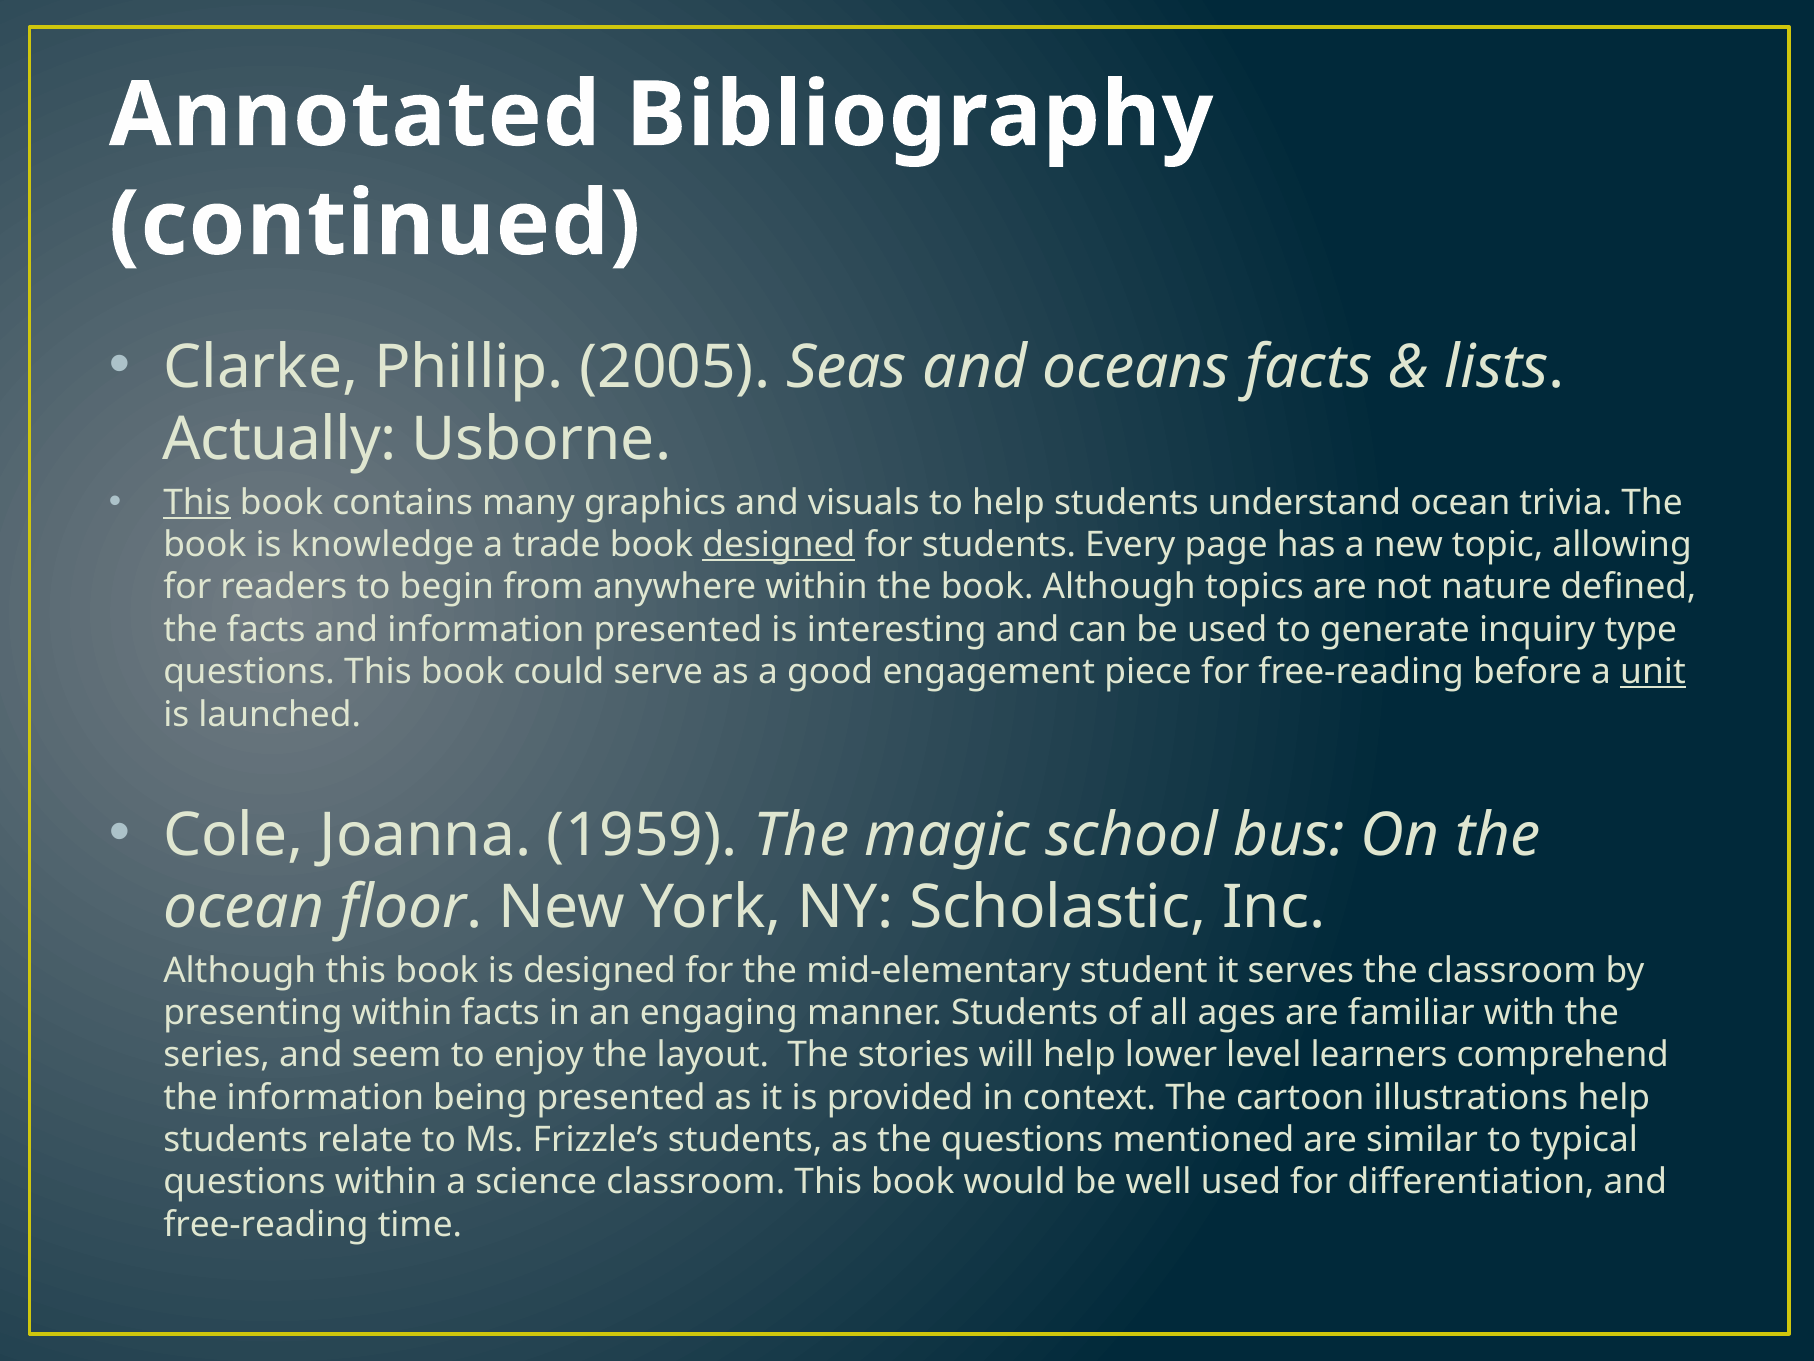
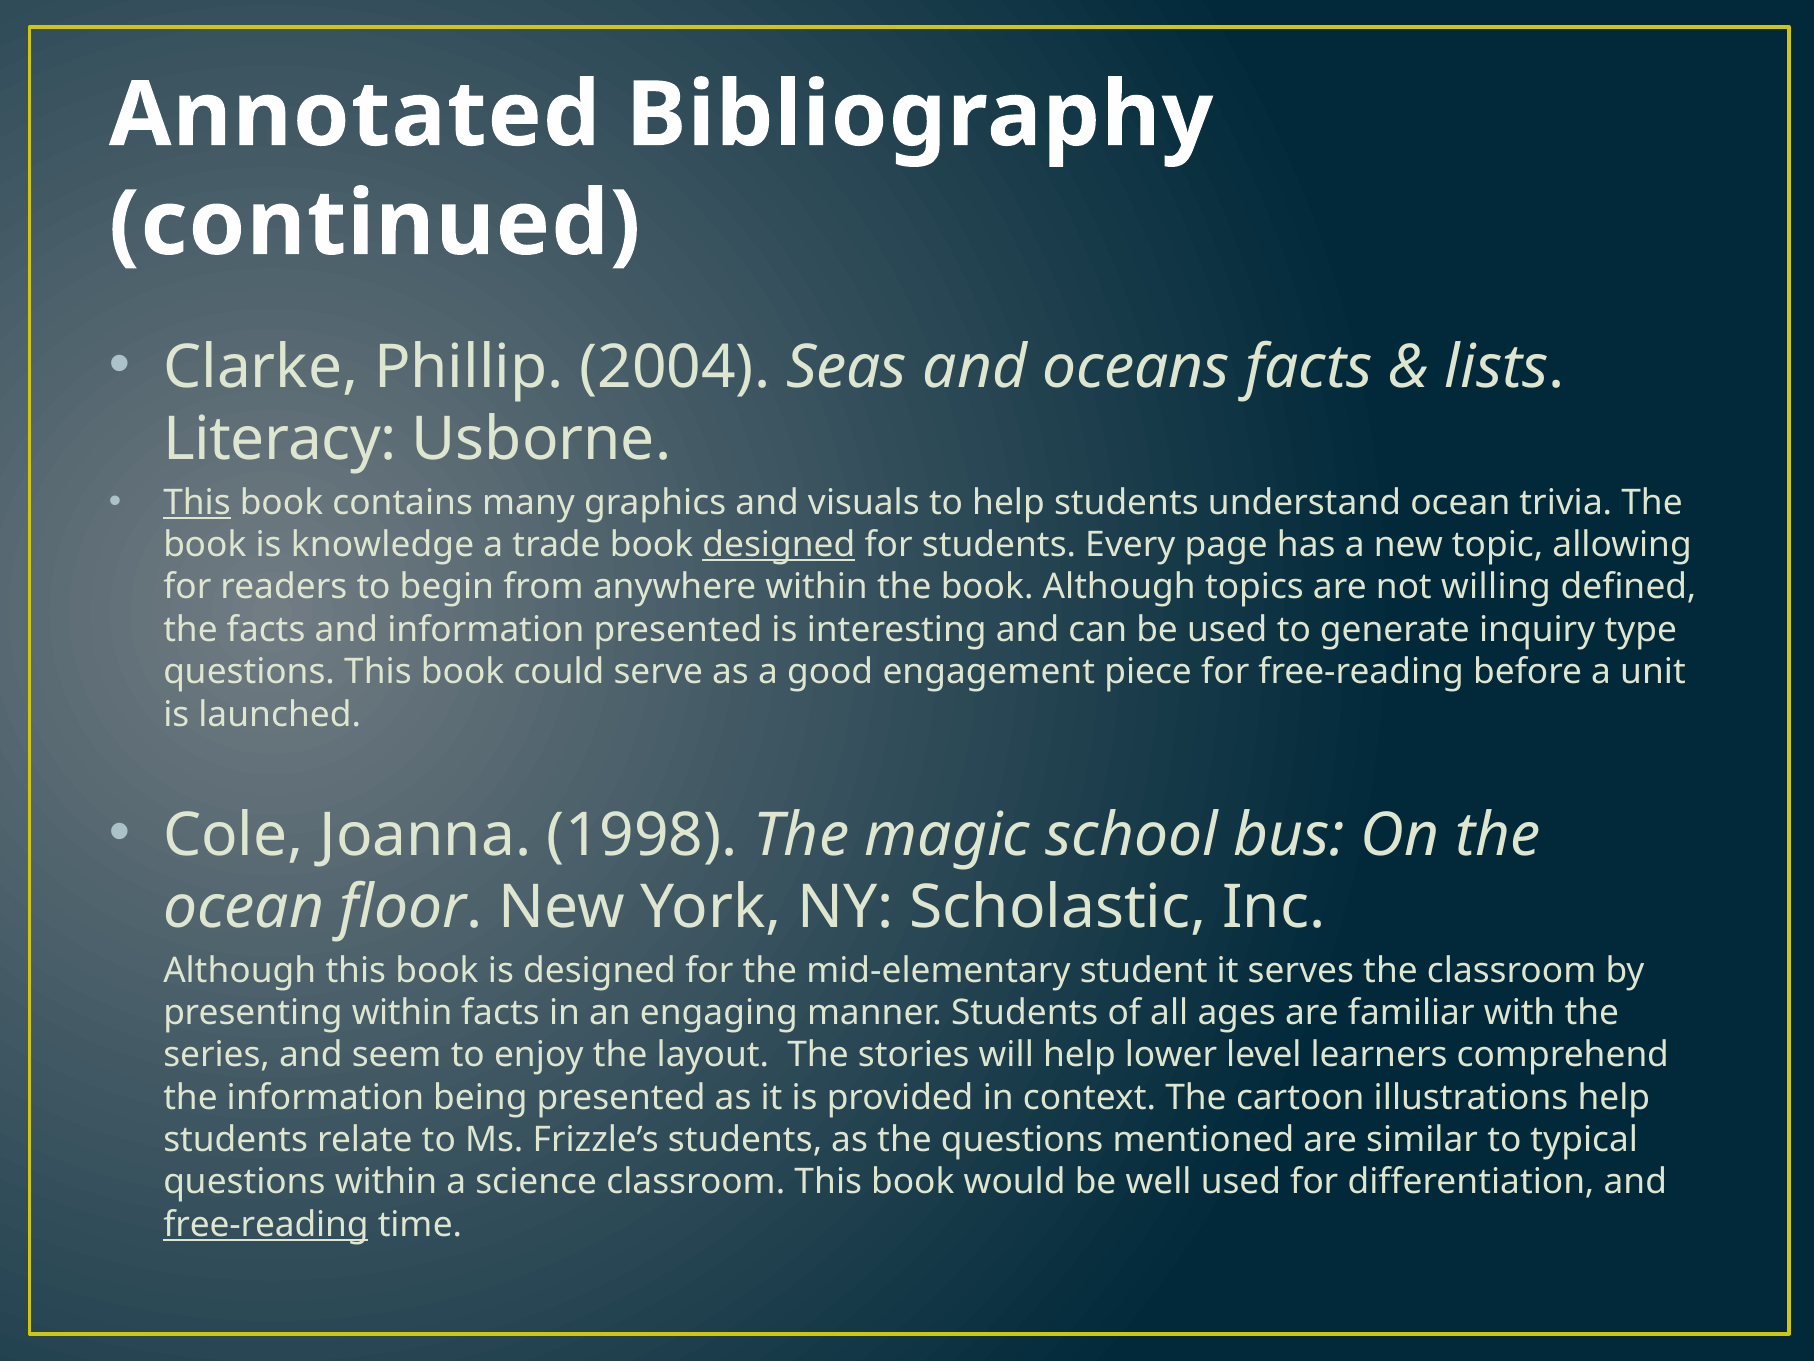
2005: 2005 -> 2004 (675, 367)
Actually: Actually -> Literacy (280, 440)
nature: nature -> willing (1496, 587)
unit underline: present -> none (1653, 672)
1959: 1959 -> 1998 (642, 835)
free-reading underline: none -> present (266, 1224)
